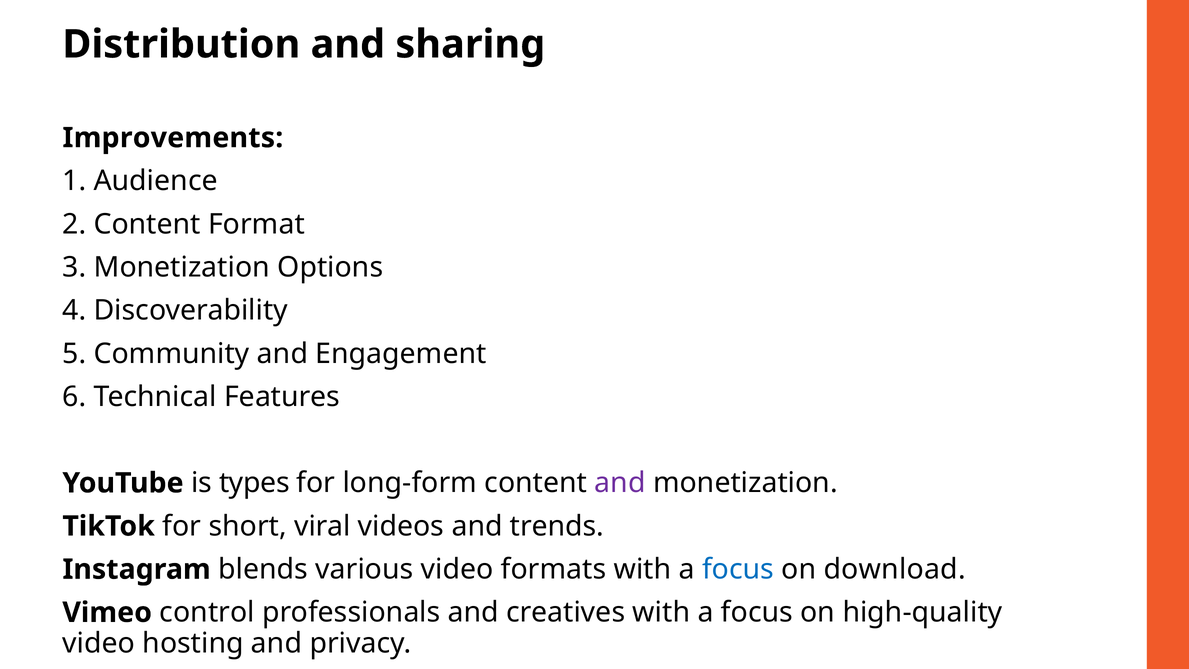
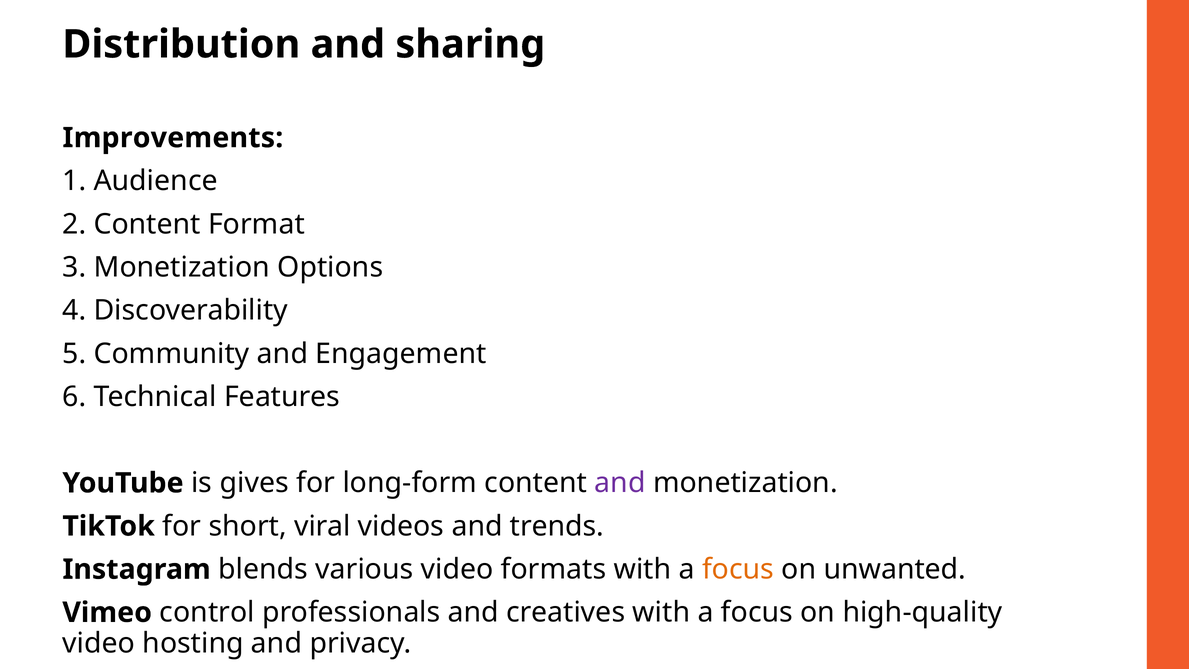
types: types -> gives (254, 483)
focus colour: blue -> orange (738, 569)
download: download -> unwanted (895, 569)
